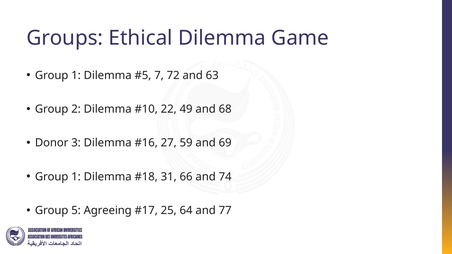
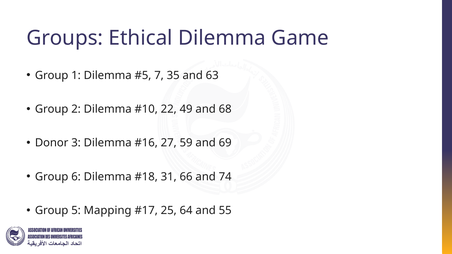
72: 72 -> 35 (173, 75)
1: 1 -> 6 (76, 177)
Agreeing: Agreeing -> Mapping (108, 211)
77: 77 -> 55 (225, 211)
